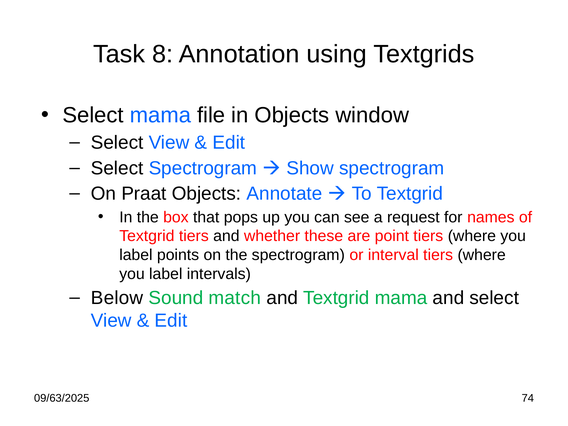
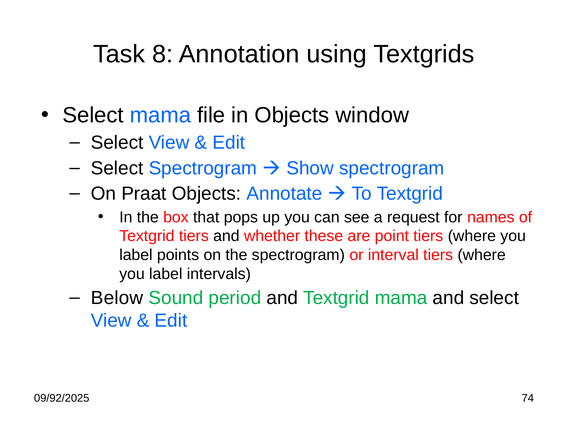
match: match -> period (235, 298)
09/63/2025: 09/63/2025 -> 09/92/2025 (62, 398)
